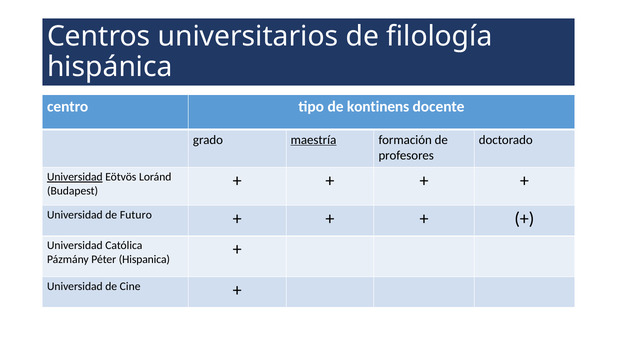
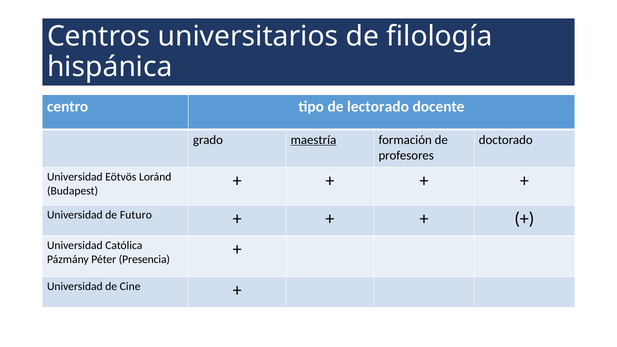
kontinens: kontinens -> lectorado (378, 107)
Universidad underline: present -> none (75, 177)
Hispanica: Hispanica -> Presencia (144, 260)
